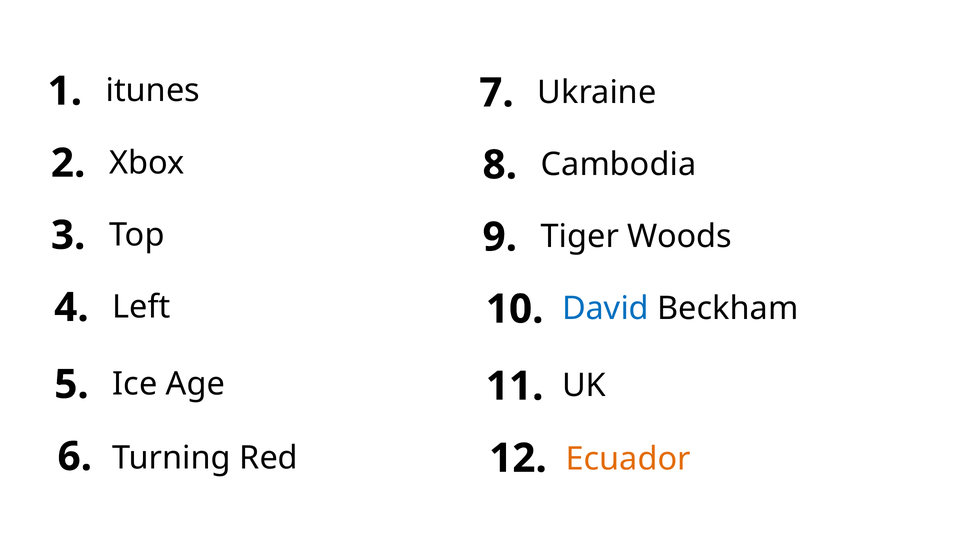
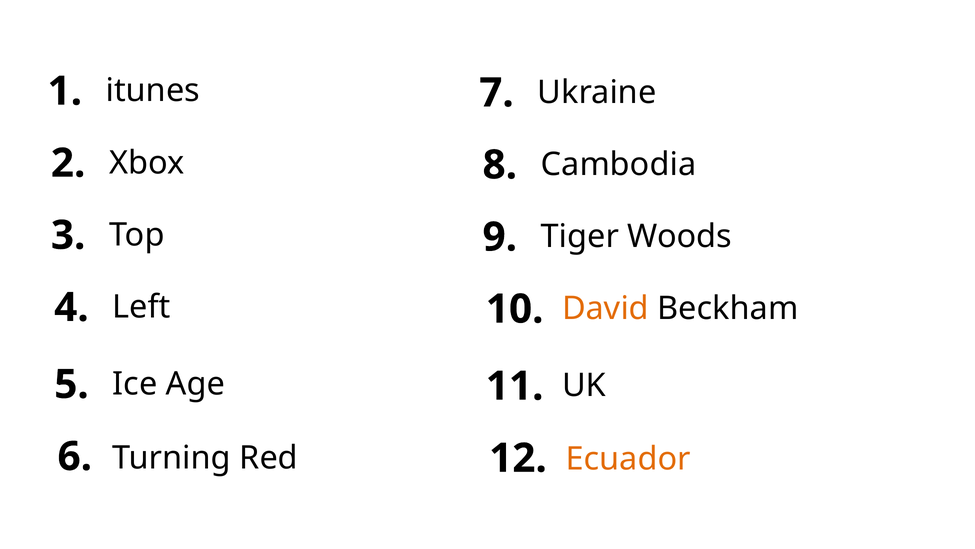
David colour: blue -> orange (605, 308)
